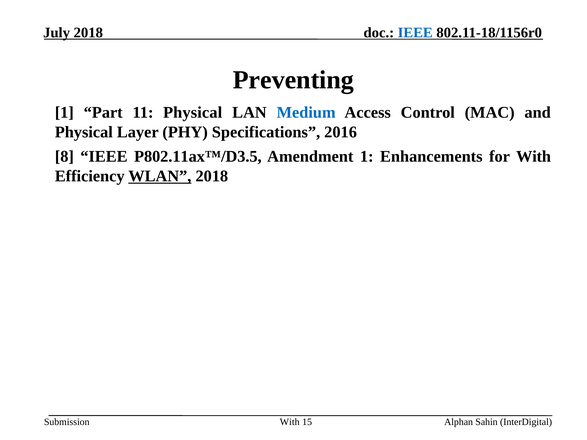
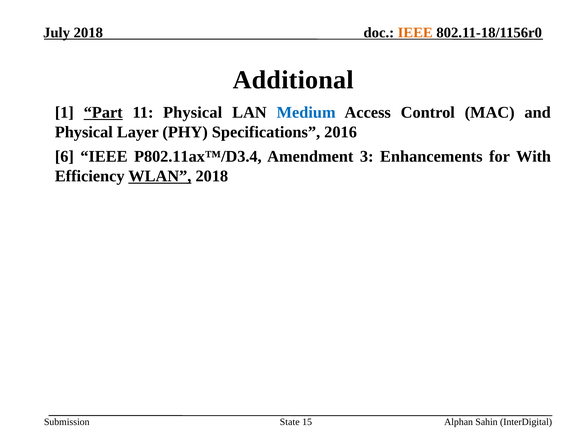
IEEE colour: blue -> orange (415, 33)
Preventing: Preventing -> Additional (293, 80)
Part underline: none -> present (103, 113)
8: 8 -> 6 (64, 157)
P802.11ax™/D3.5: P802.11ax™/D3.5 -> P802.11ax™/D3.4 (198, 157)
Amendment 1: 1 -> 3 (367, 157)
With: With -> State (290, 422)
